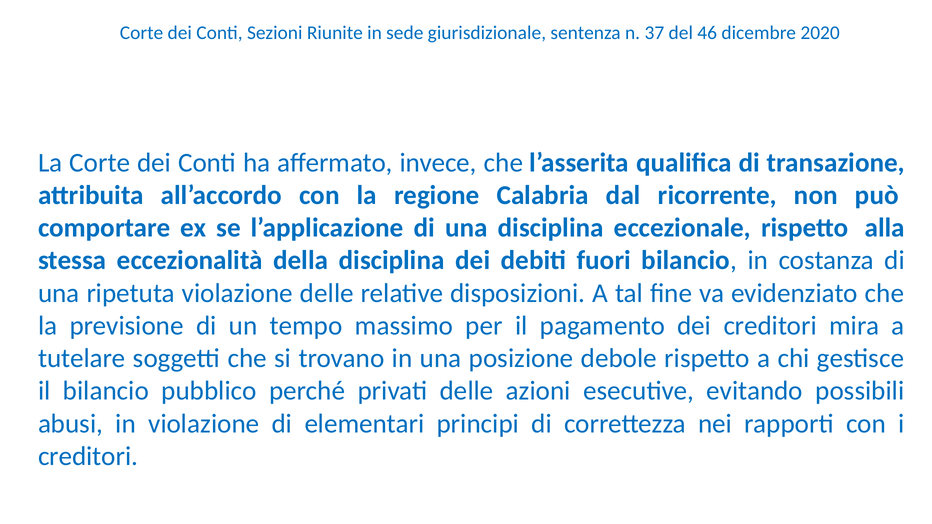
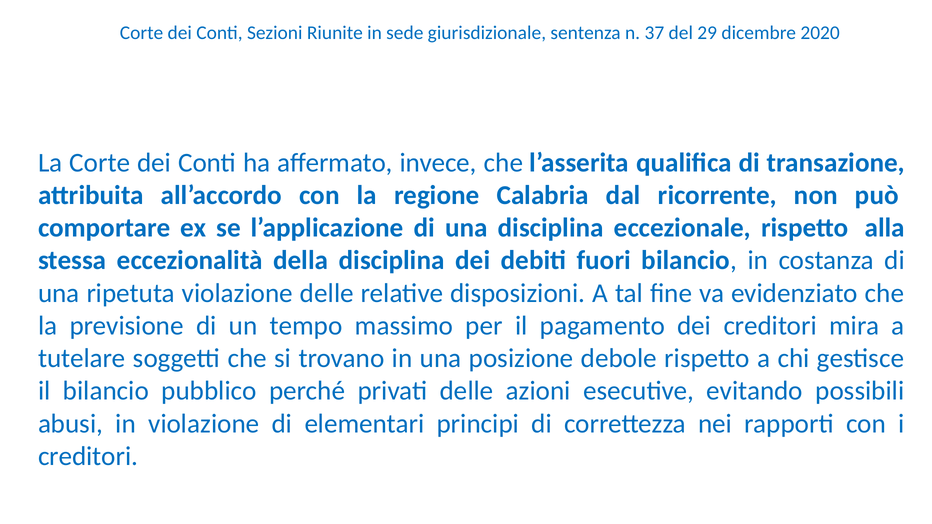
46: 46 -> 29 (707, 33)
